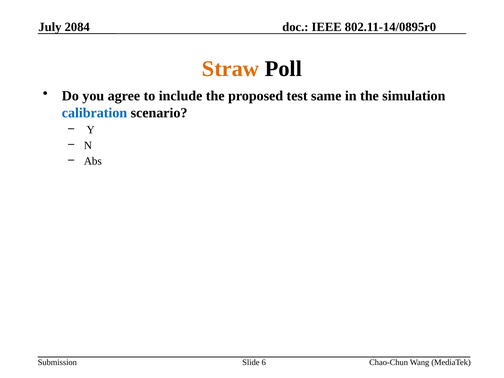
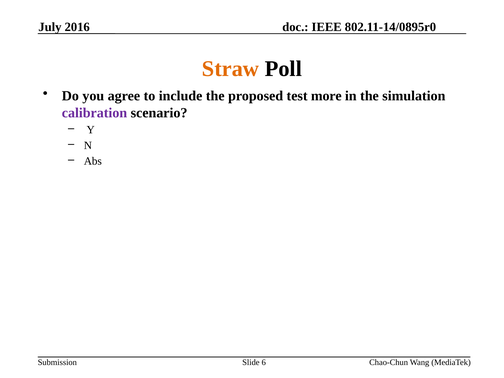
2084: 2084 -> 2016 (77, 27)
same: same -> more (326, 96)
calibration colour: blue -> purple (94, 113)
